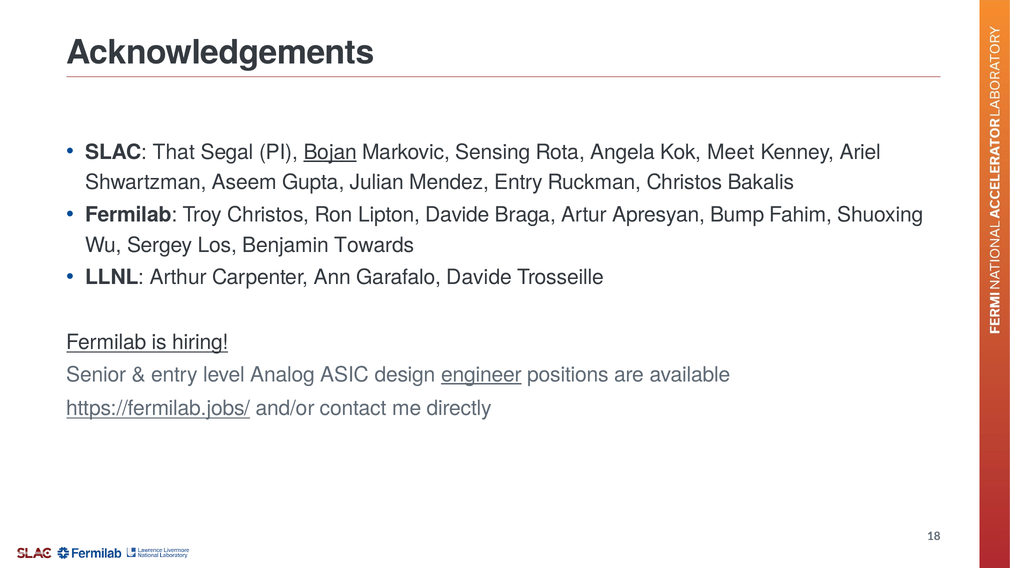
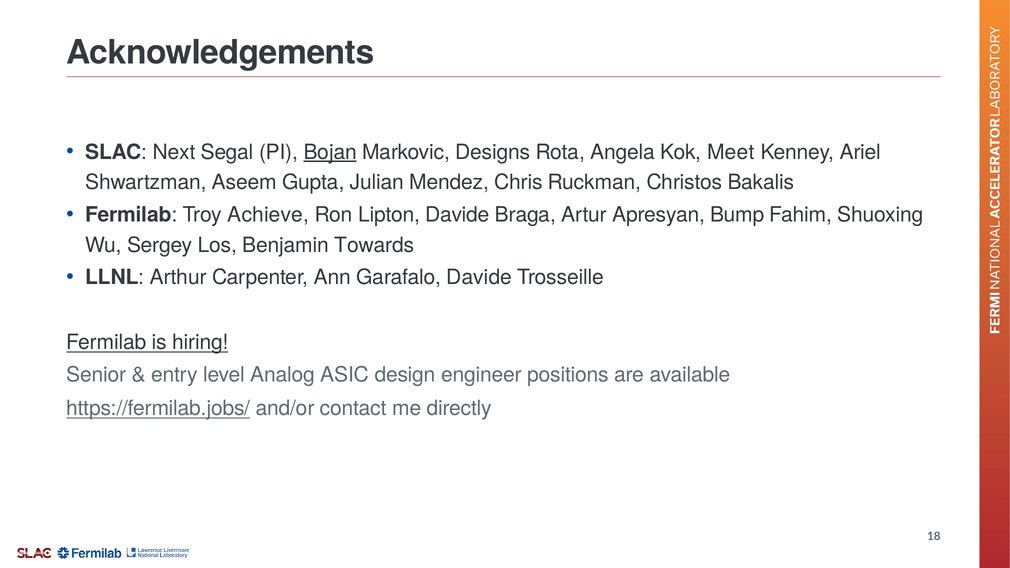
That: That -> Next (174, 152)
Sensing: Sensing -> Designs (493, 152)
Mendez Entry: Entry -> Chris (518, 182)
Troy Christos: Christos -> Achieve (268, 215)
engineer underline: present -> none (482, 375)
